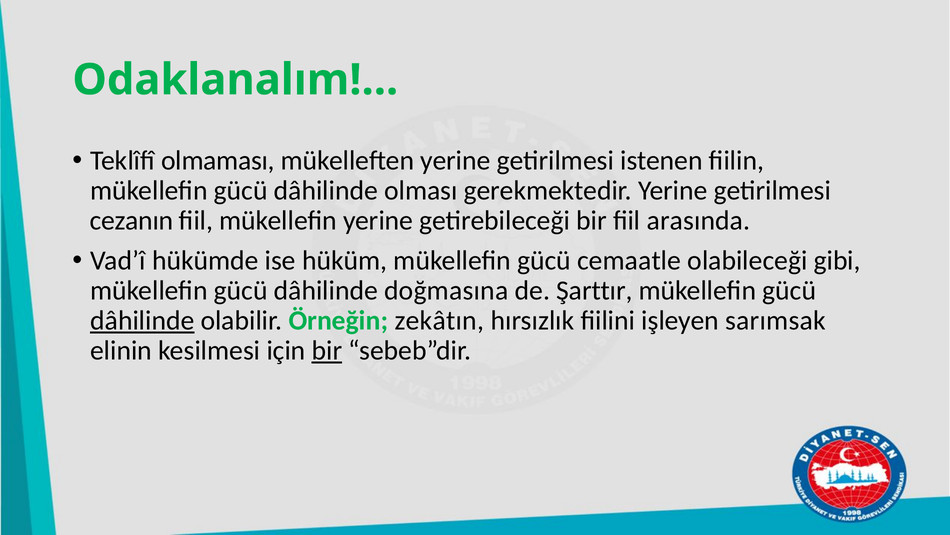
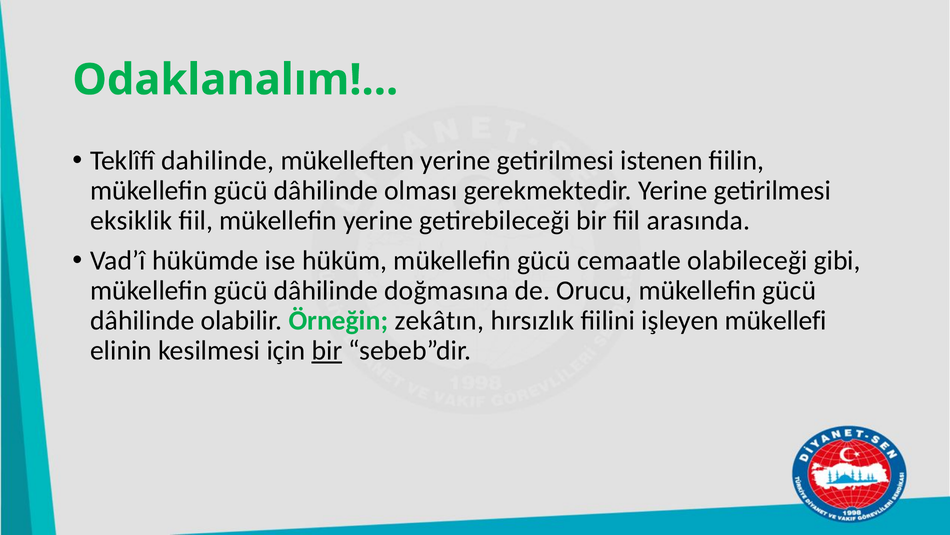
olmaması: olmaması -> dahilinde (218, 161)
cezanın: cezanın -> eksiklik (131, 220)
Şarttır: Şarttır -> Orucu (594, 290)
dâhilinde underline: present -> none (142, 320)
sarımsak: sarımsak -> mükellefi (776, 320)
